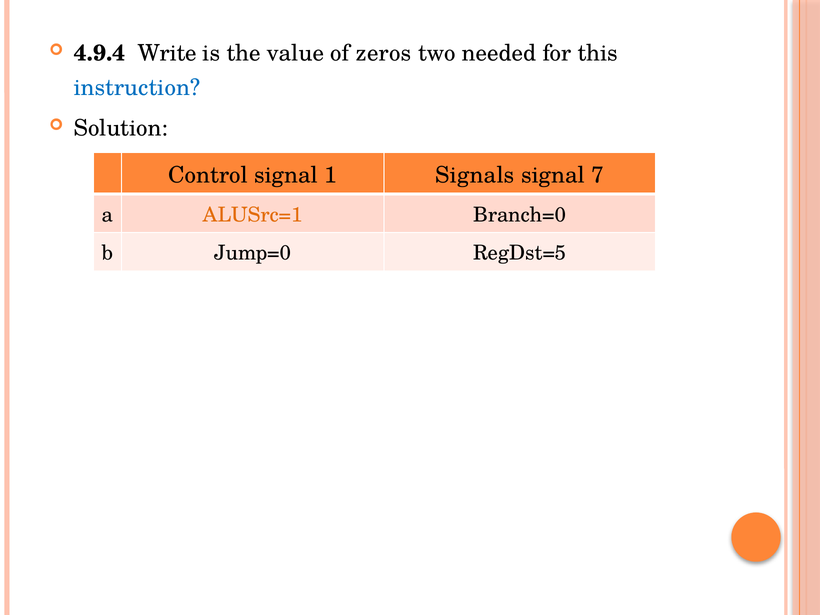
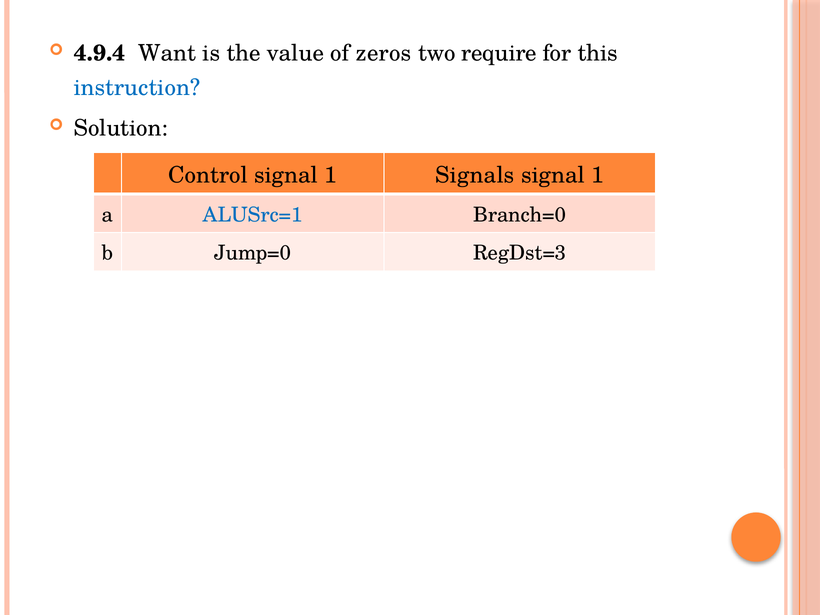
Write: Write -> Want (167, 53)
needed: needed -> require (499, 53)
7: 7 -> 1 (598, 175)
ALUSrc=1 colour: orange -> blue (253, 215)
RegDst=5: RegDst=5 -> RegDst=3 (520, 253)
